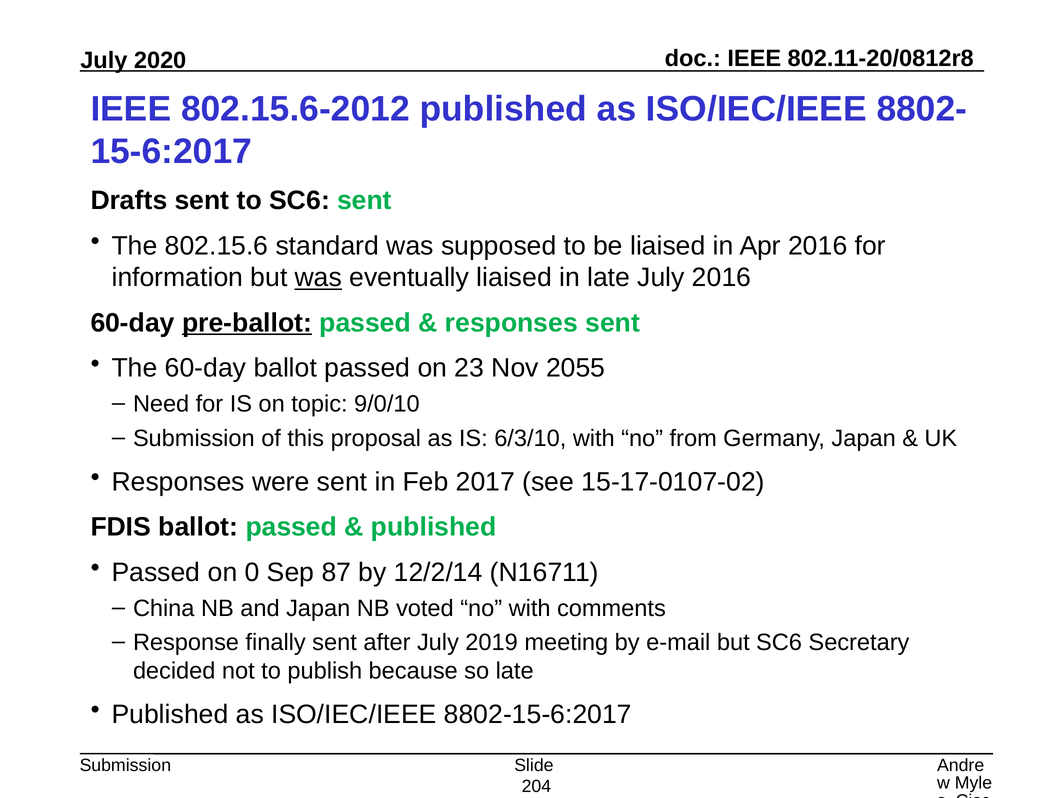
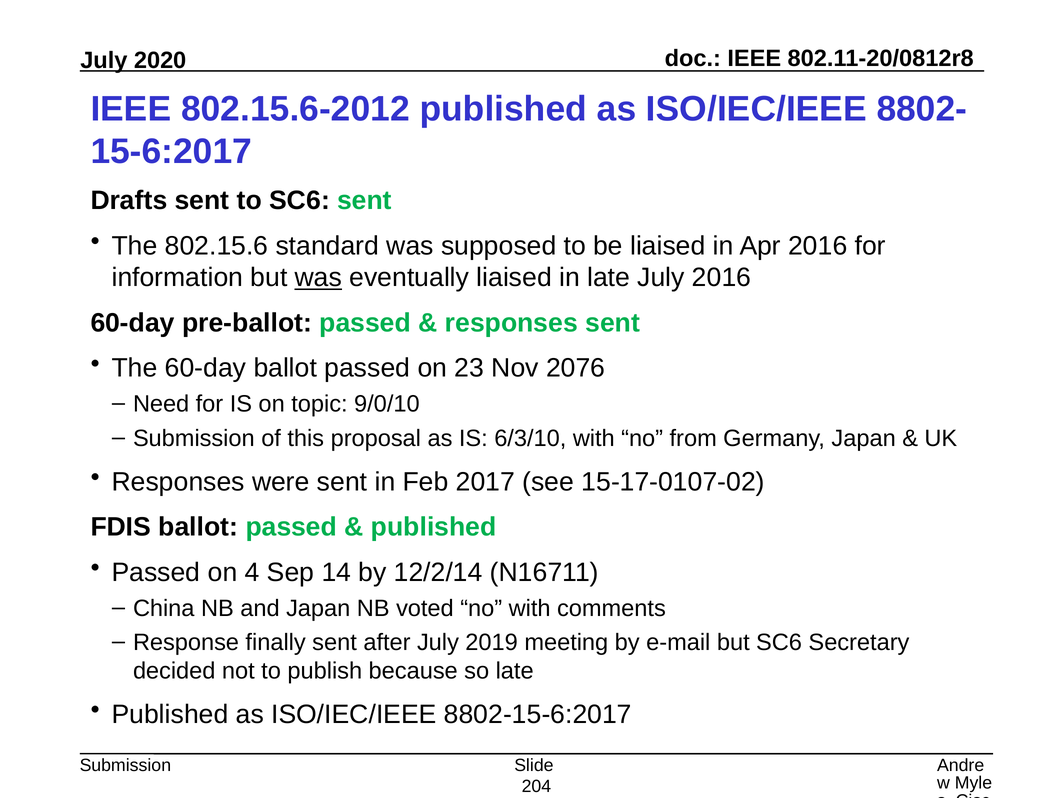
pre-ballot underline: present -> none (247, 323)
2055: 2055 -> 2076 (576, 368)
0: 0 -> 4 (252, 572)
87: 87 -> 14 (336, 572)
